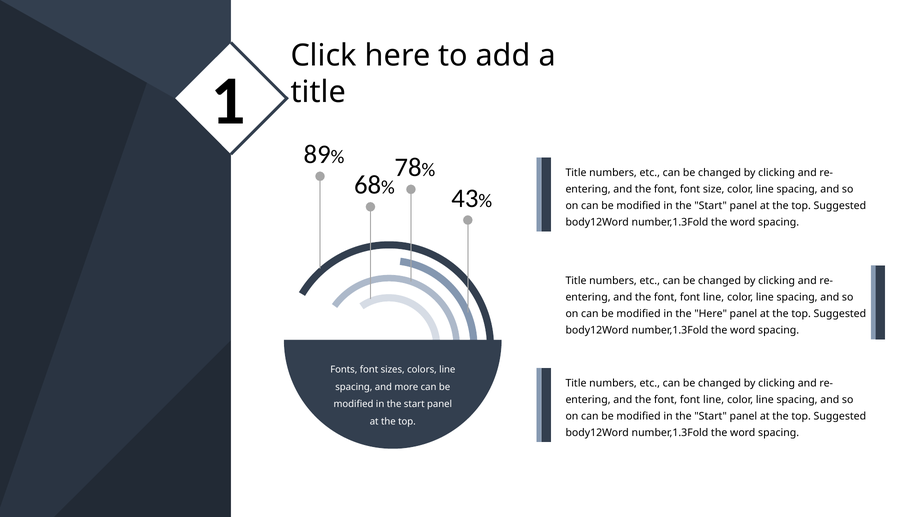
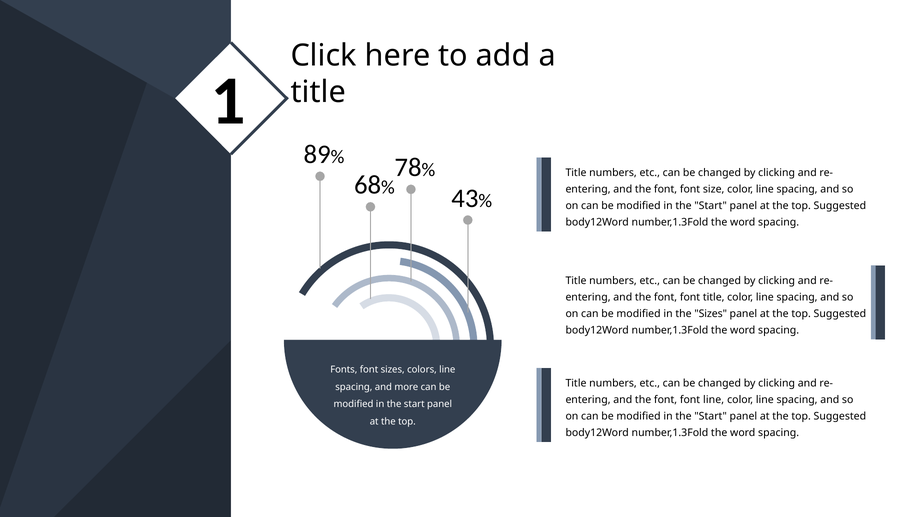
line: line -> title (714, 297)
the Here: Here -> Sizes (711, 313)
